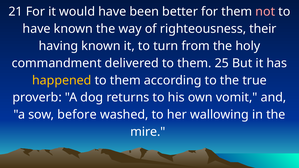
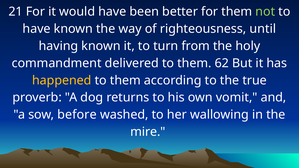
not colour: pink -> light green (265, 12)
their: their -> until (263, 29)
25: 25 -> 62 (222, 63)
